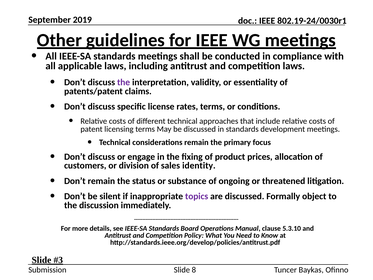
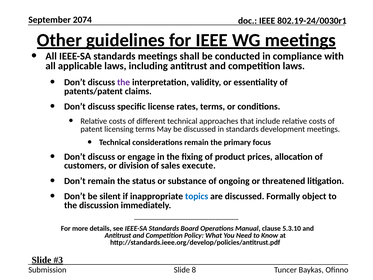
2019: 2019 -> 2074 (82, 20)
identity: identity -> execute (199, 166)
topics colour: purple -> blue (197, 196)
